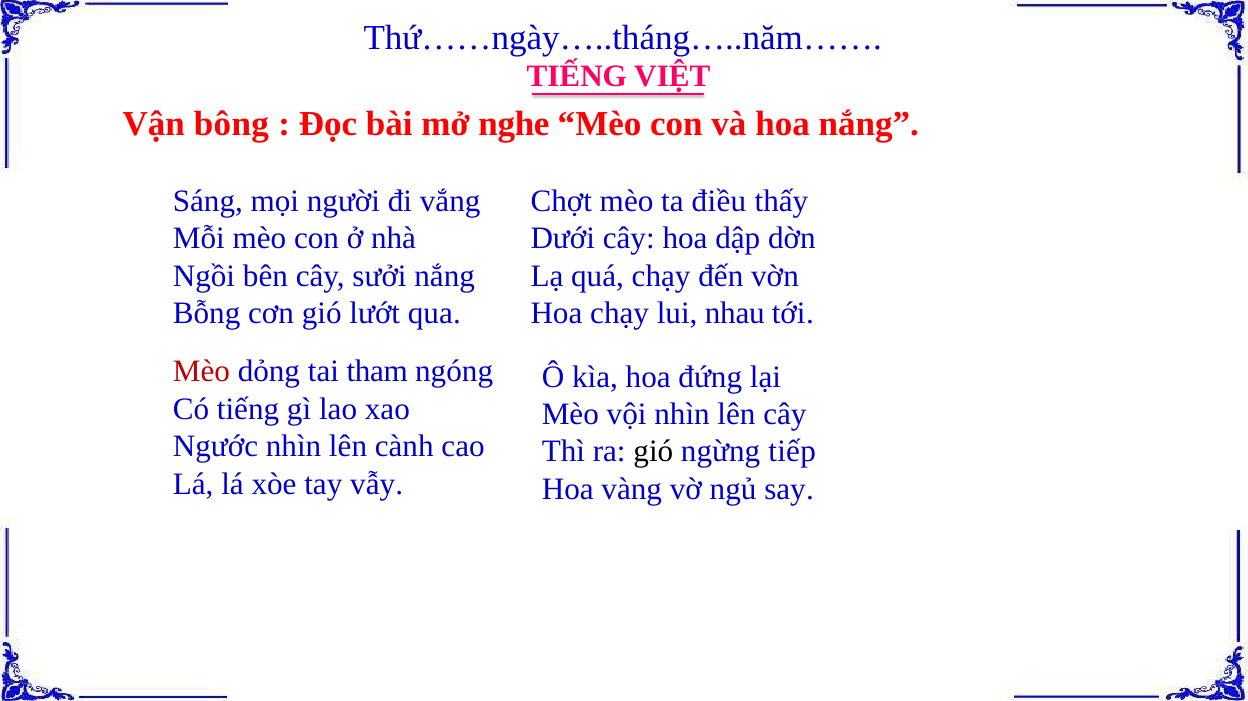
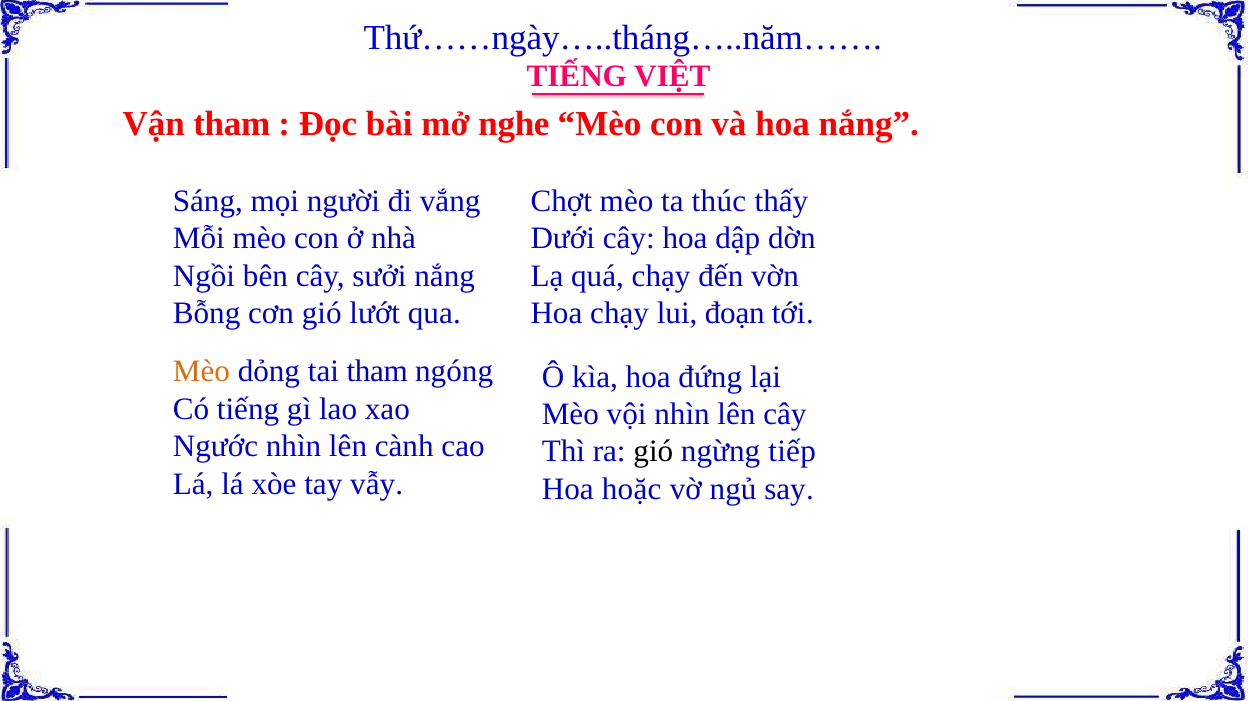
Vận bông: bông -> tham (232, 124)
điều: điều -> thúc (719, 201)
nhau: nhau -> đoạn (735, 313)
Mèo colour: red -> orange (201, 372)
vàng: vàng -> hoặc (632, 489)
